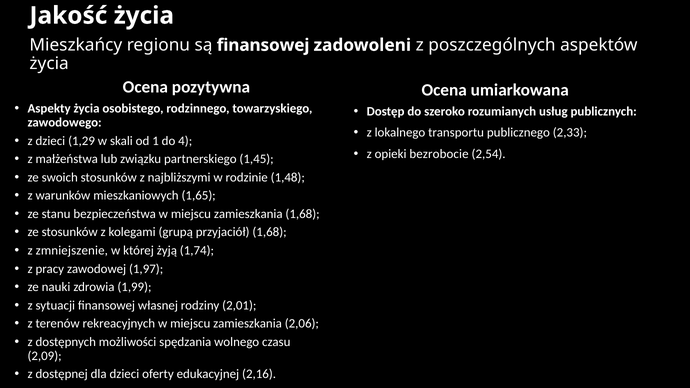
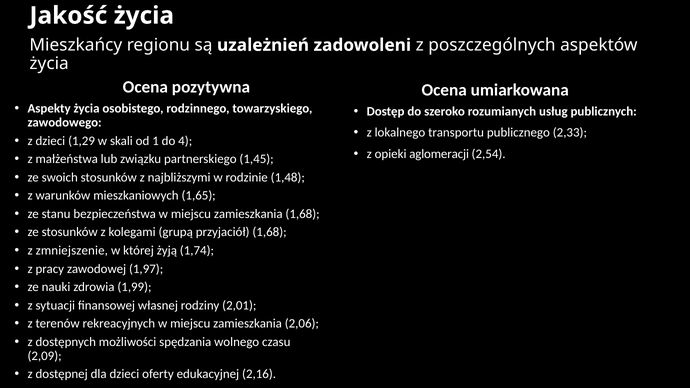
są finansowej: finansowej -> uzależnień (263, 45)
bezrobocie: bezrobocie -> aglomeracji (439, 154)
